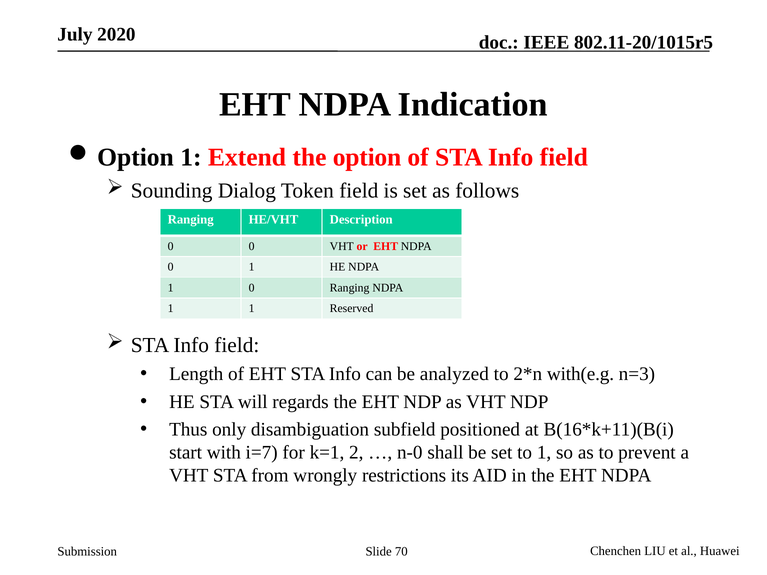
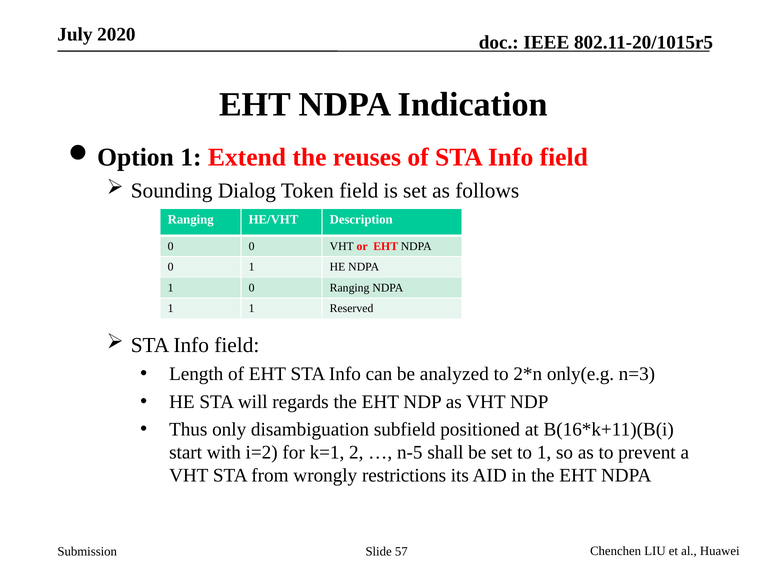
option: option -> reuses (367, 158)
with(e.g: with(e.g -> only(e.g (581, 374)
i=7: i=7 -> i=2 (262, 453)
n-0: n-0 -> n-5 (410, 453)
70: 70 -> 57 (401, 552)
